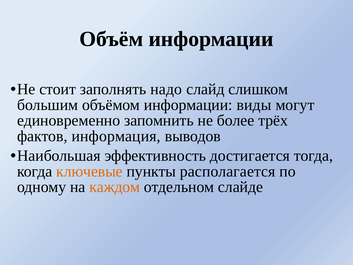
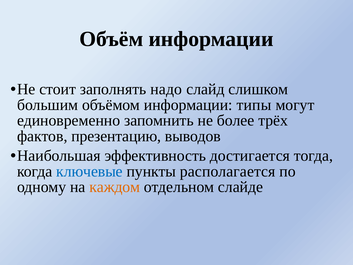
виды: виды -> типы (254, 105)
информация: информация -> презентацию (116, 136)
ключевые colour: orange -> blue (89, 171)
